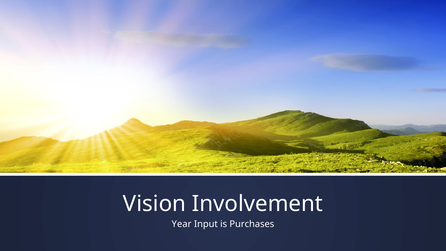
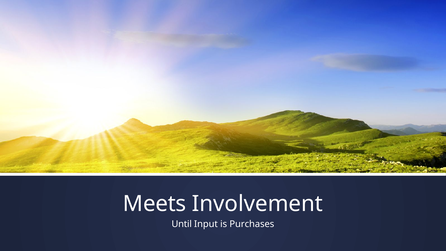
Vision: Vision -> Meets (155, 204)
Year: Year -> Until (182, 224)
